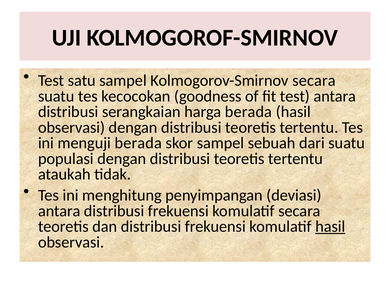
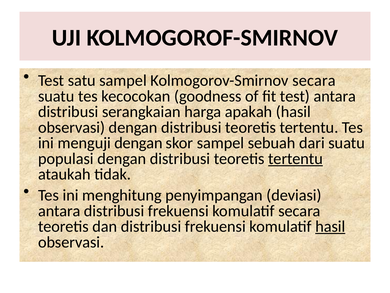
harga berada: berada -> apakah (249, 112)
menguji berada: berada -> dengan (138, 143)
tertentu underline: none -> present (295, 158)
